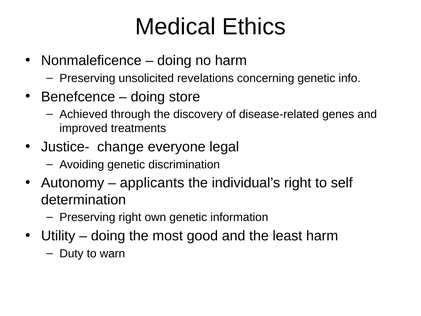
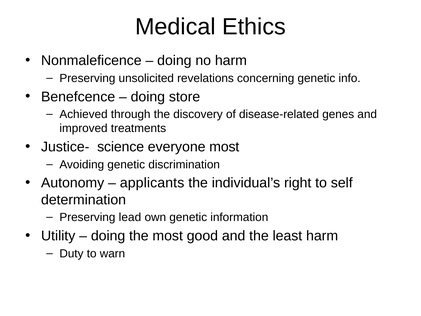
change: change -> science (121, 147)
everyone legal: legal -> most (224, 147)
Preserving right: right -> lead (130, 217)
